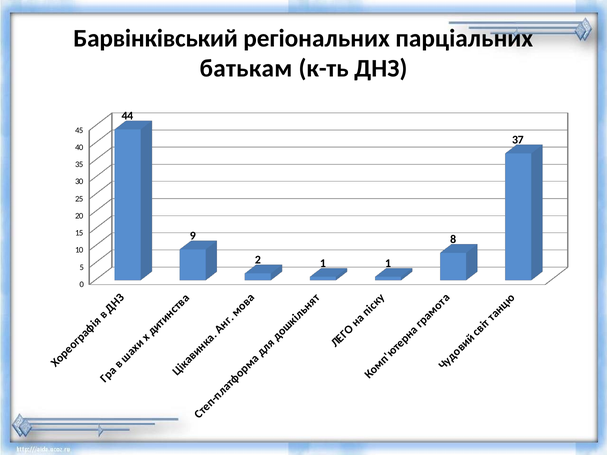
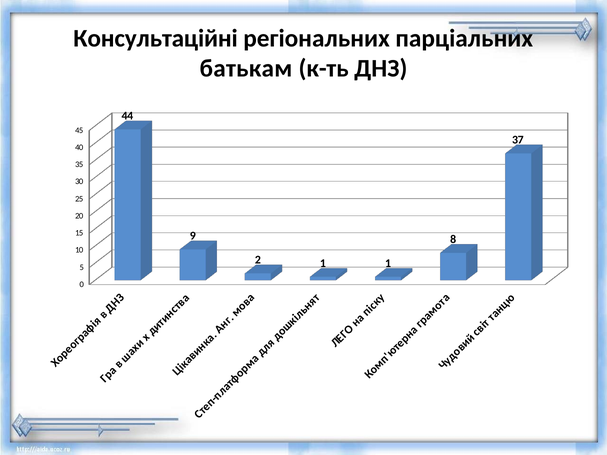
Барвінківський: Барвінківський -> Консультаційні (156, 38)
